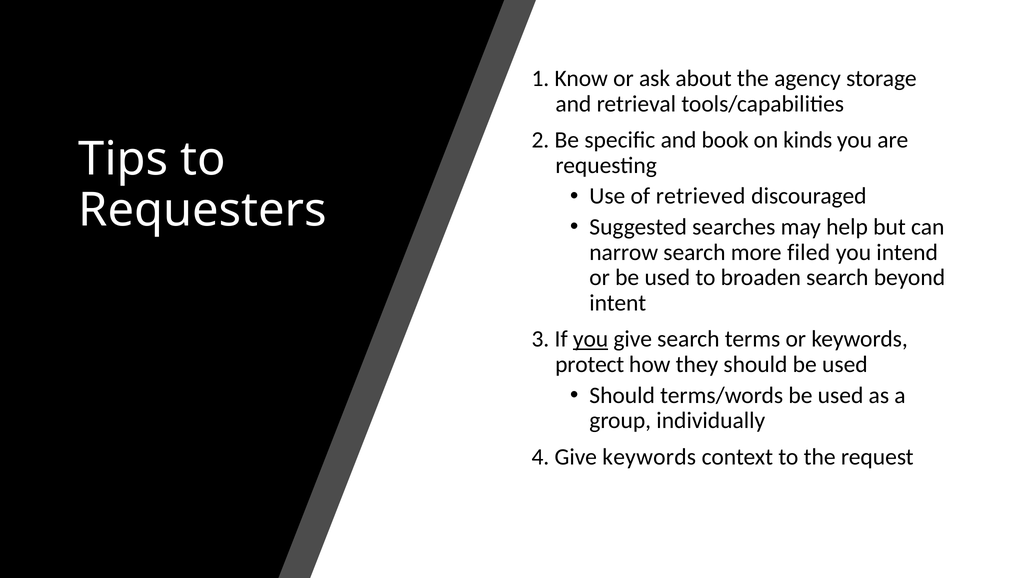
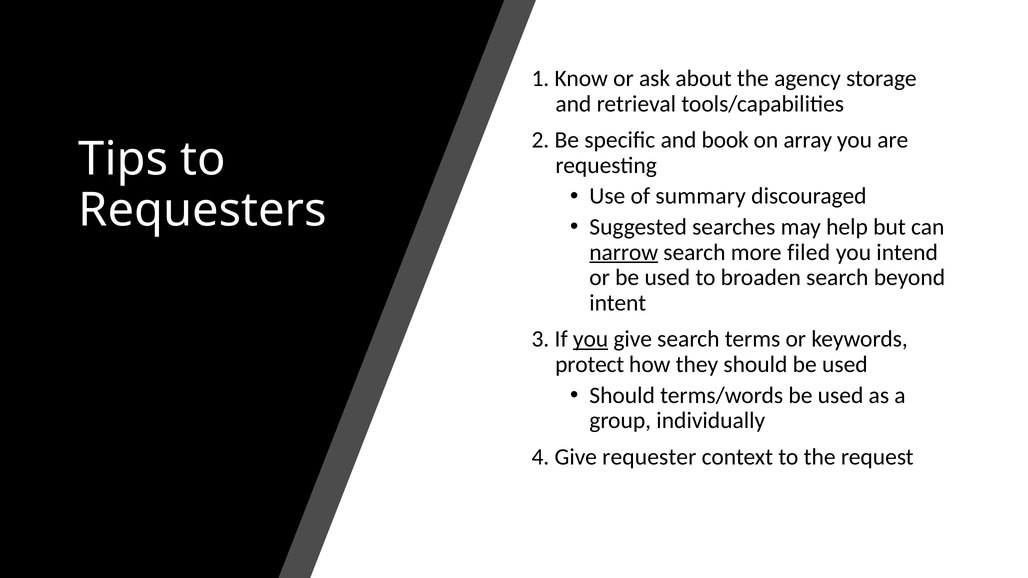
kinds: kinds -> array (808, 140)
retrieved: retrieved -> summary (701, 196)
narrow underline: none -> present (624, 252)
Give keywords: keywords -> requester (649, 457)
